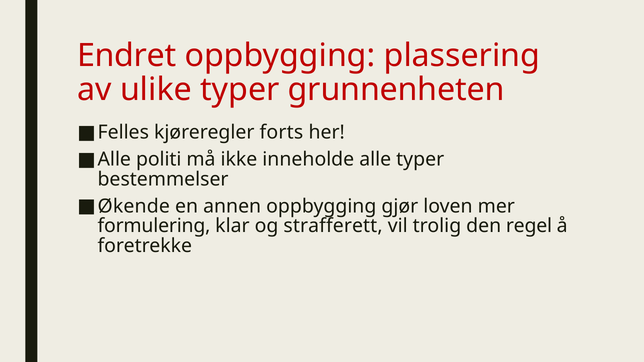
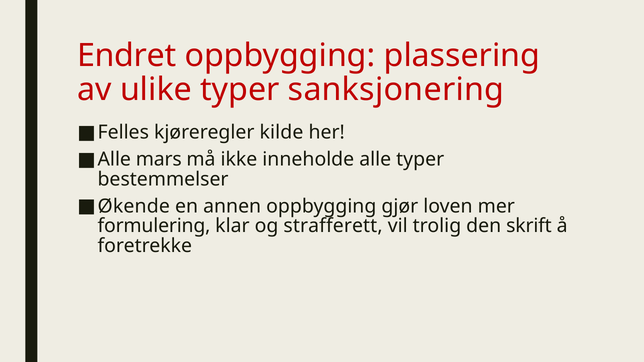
grunnenheten: grunnenheten -> sanksjonering (396, 90)
forts: forts -> kilde (281, 133)
politi: politi -> mars (159, 160)
regel: regel -> skrift (529, 226)
